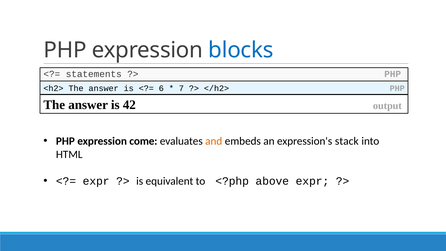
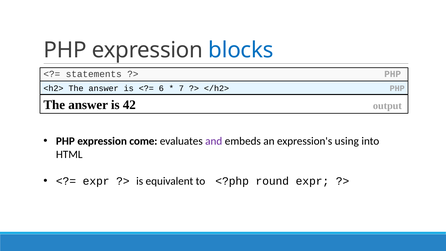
and colour: orange -> purple (214, 141)
stack: stack -> using (347, 141)
above: above -> round (272, 181)
